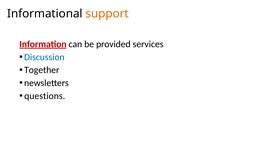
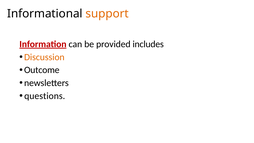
services: services -> includes (148, 44)
Discussion colour: blue -> orange (44, 57)
Together: Together -> Outcome (42, 70)
